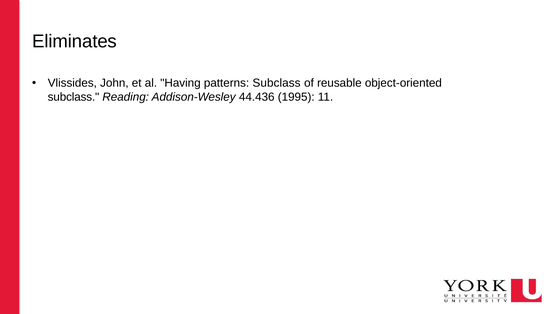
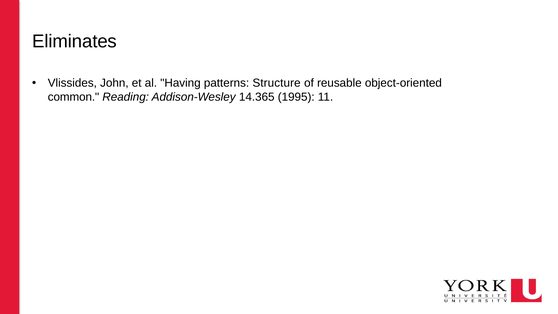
patterns Subclass: Subclass -> Structure (277, 83)
subclass: subclass -> common (73, 97)
44.436: 44.436 -> 14.365 (257, 97)
